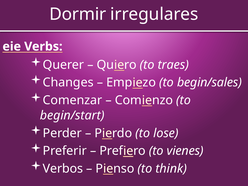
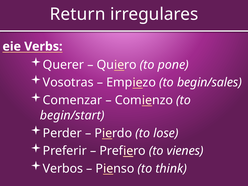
Dormir: Dormir -> Return (78, 14)
traes: traes -> pone (173, 65)
Changes: Changes -> Vosotras (68, 82)
